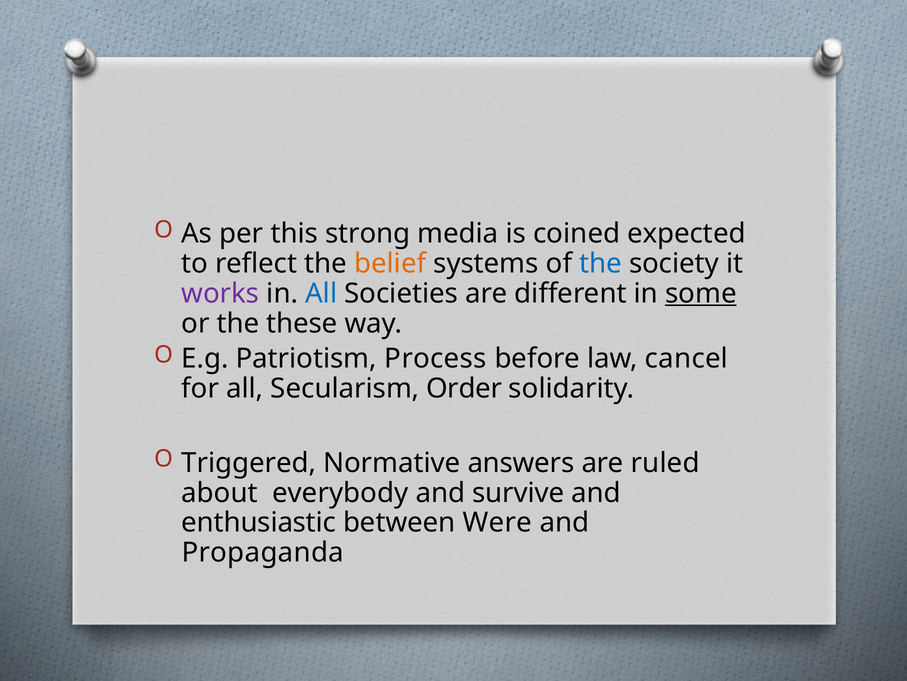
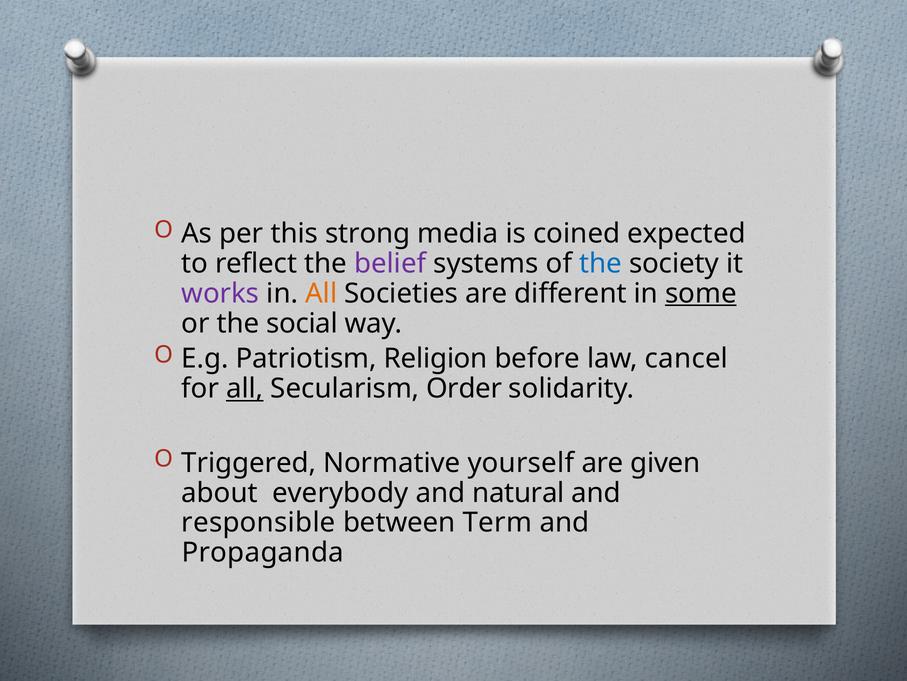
belief colour: orange -> purple (390, 263)
All colour: blue -> orange (321, 293)
these: these -> social (302, 323)
Process: Process -> Religion (436, 358)
all underline: none -> present (245, 388)
answers: answers -> yourself (521, 462)
ruled: ruled -> given (665, 462)
survive: survive -> natural (518, 492)
enthusiastic: enthusiastic -> responsible (258, 522)
Were: Were -> Term (497, 522)
